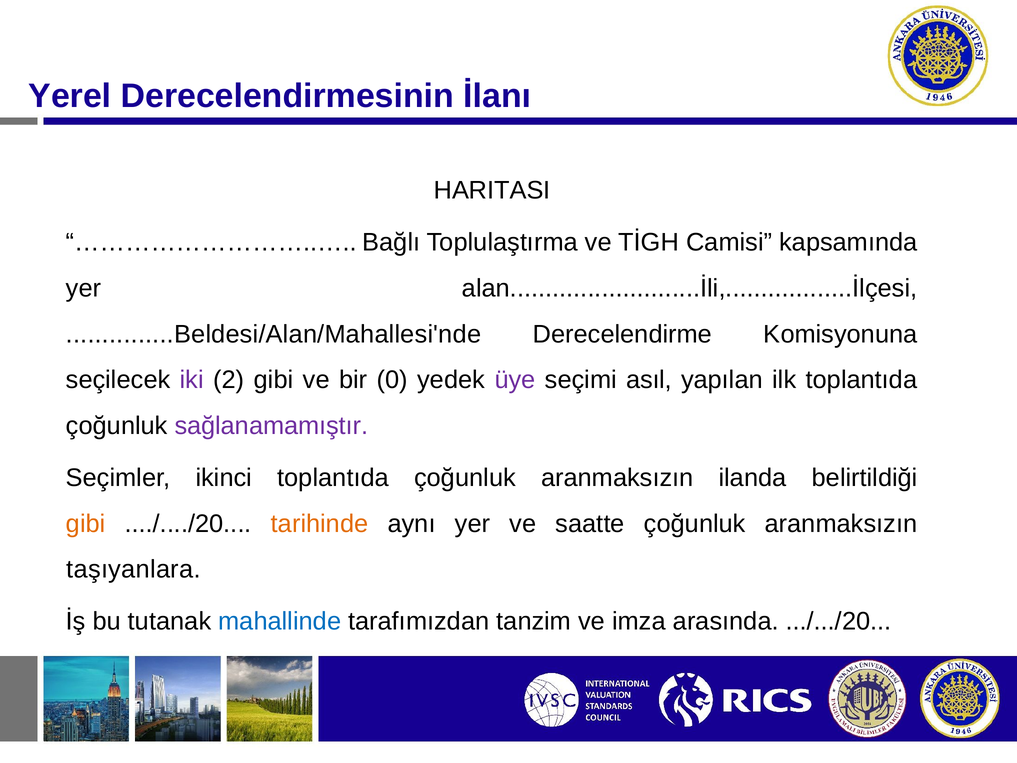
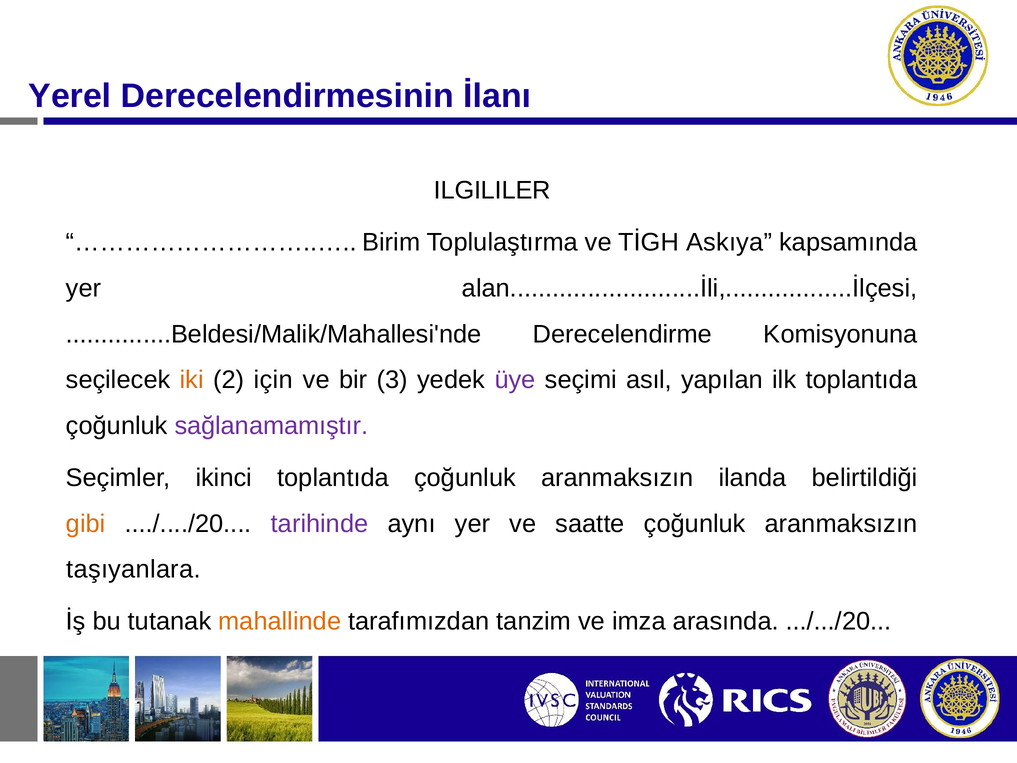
HARITASI: HARITASI -> ILGILILER (492, 190)
Bağlı: Bağlı -> Birim (391, 242)
Camisi: Camisi -> Askıya (729, 242)
...............Beldesi/Alan/Mahallesi'nde: ...............Beldesi/Alan/Mahallesi'nde -> ...............Beldesi/Malik/Mahallesi'nde (274, 334)
iki colour: purple -> orange (192, 380)
2 gibi: gibi -> için (273, 380)
0: 0 -> 3 (392, 380)
tarihinde colour: orange -> purple (320, 523)
mahallinde colour: blue -> orange (280, 621)
